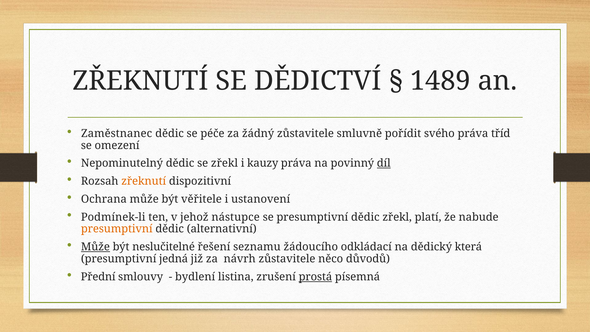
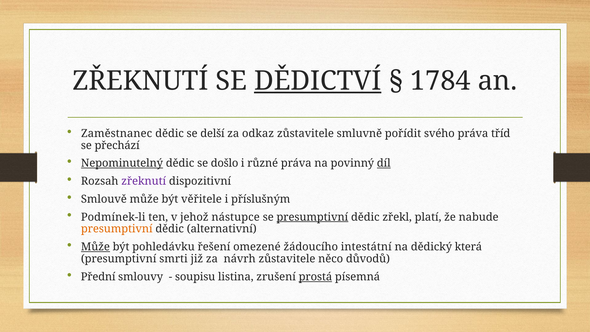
DĚDICTVÍ underline: none -> present (318, 81)
1489: 1489 -> 1784 (440, 81)
péče: péče -> delší (212, 133)
žádný: žádný -> odkaz (258, 133)
omezení: omezení -> přechází (117, 145)
Nepominutelný underline: none -> present (122, 163)
se zřekl: zřekl -> došlo (225, 163)
kauzy: kauzy -> různé (263, 163)
zřeknutí colour: orange -> purple (144, 181)
Ochrana: Ochrana -> Smlouvě (104, 199)
ustanovení: ustanovení -> příslušným (261, 199)
presumptivní underline: none -> present (312, 217)
neslučitelné: neslučitelné -> pohledávku (164, 247)
seznamu: seznamu -> omezené (257, 247)
odkládací: odkládací -> intestátní (366, 247)
jedná: jedná -> smrti (173, 259)
bydlení: bydlení -> soupisu (195, 277)
